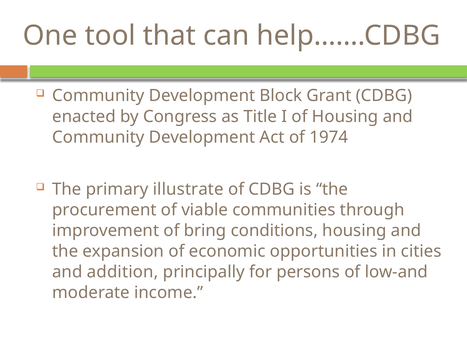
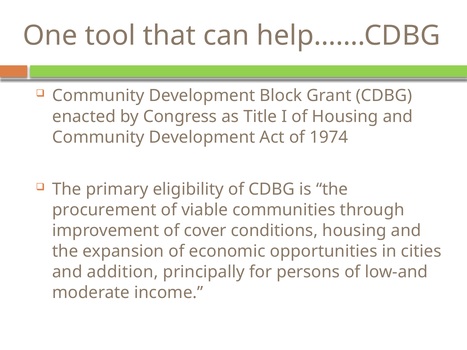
illustrate: illustrate -> eligibility (188, 189)
bring: bring -> cover (205, 231)
